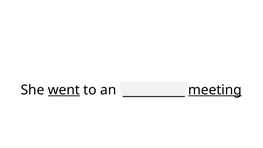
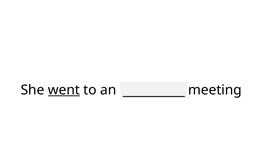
meeting underline: present -> none (215, 90)
